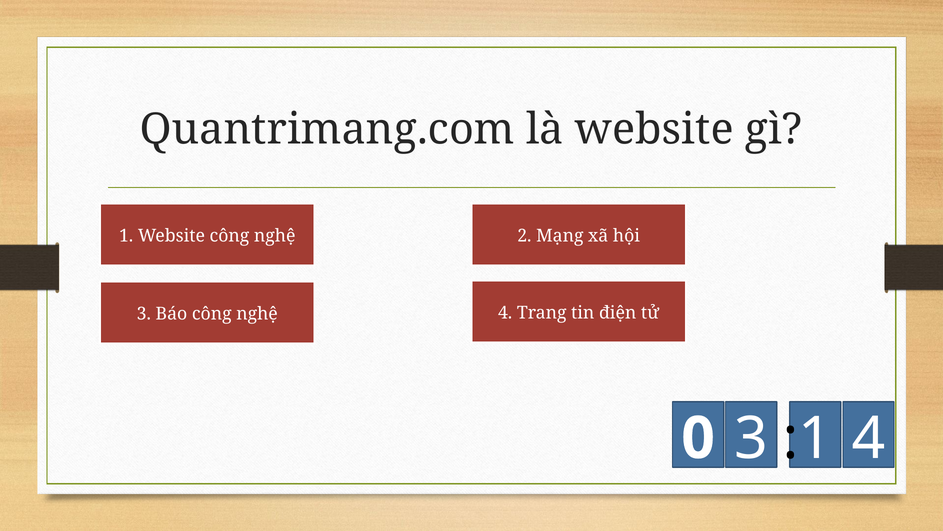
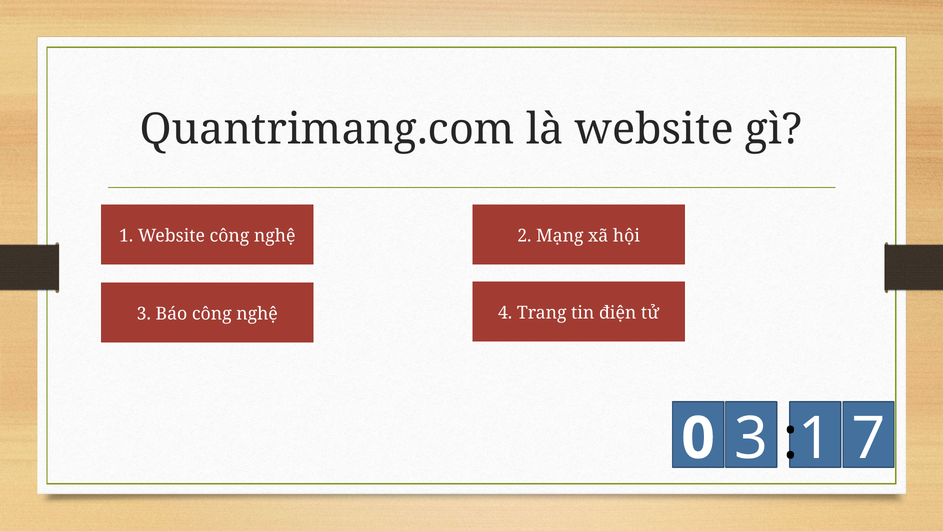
3 4: 4 -> 7 (869, 438)
